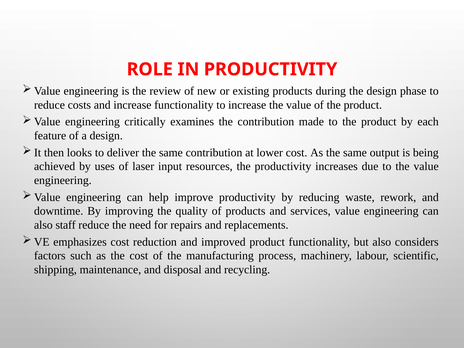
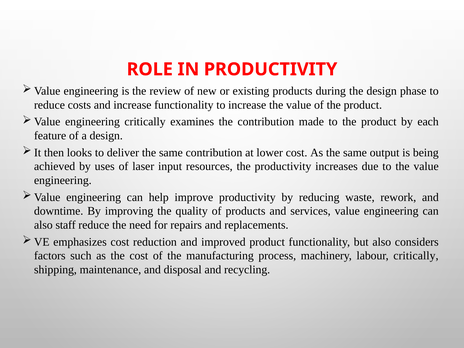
labour scientific: scientific -> critically (416, 256)
